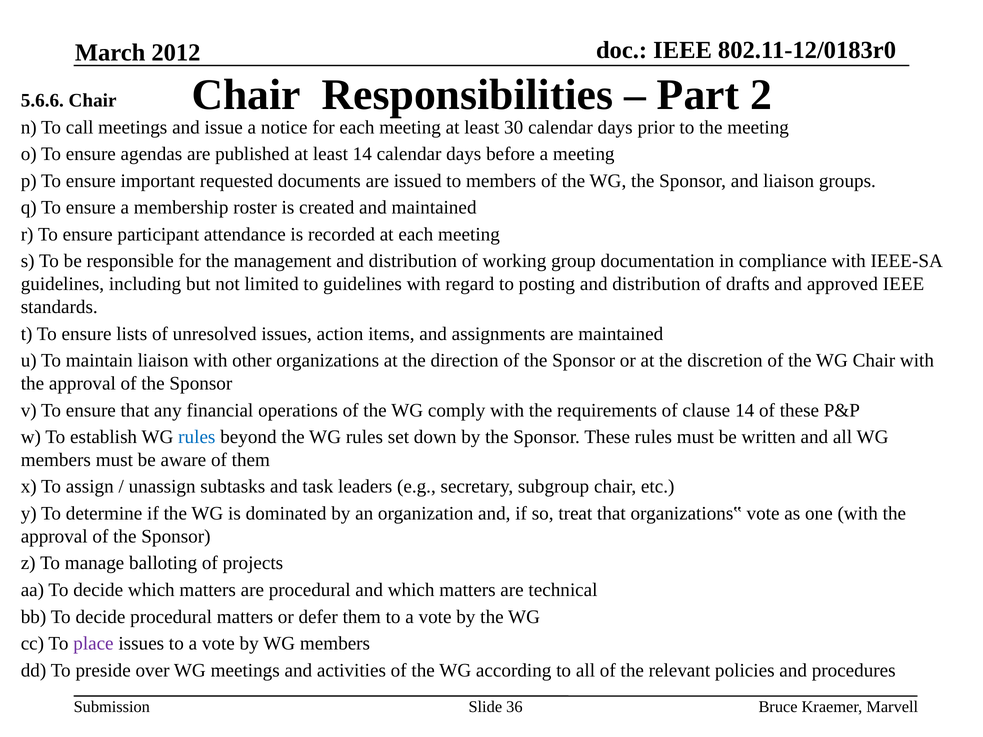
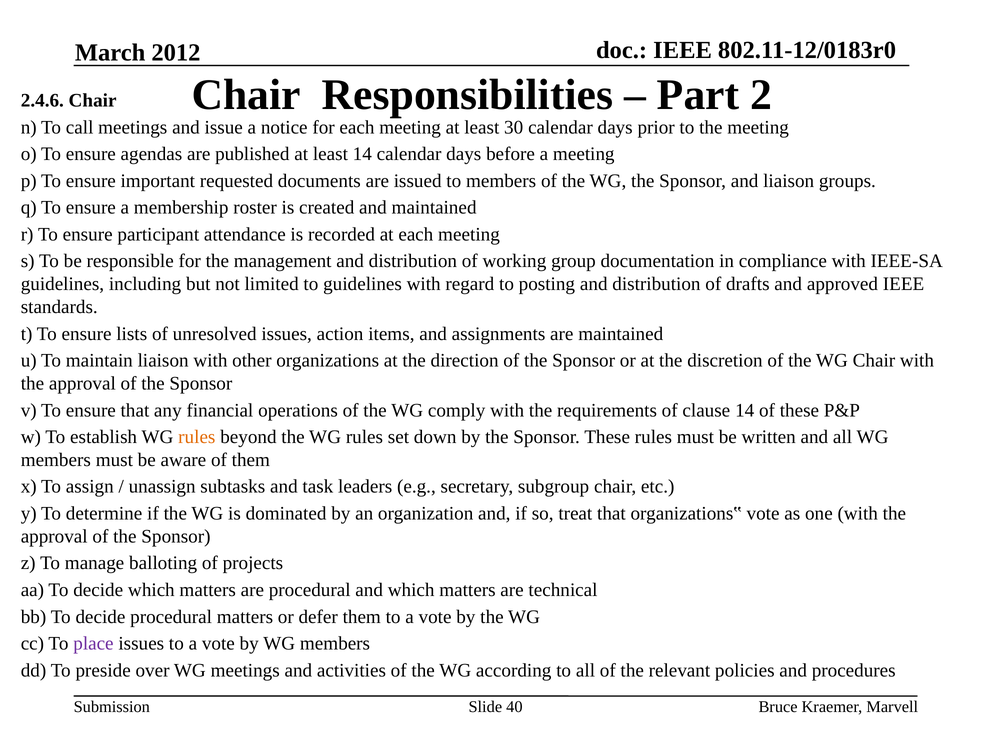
5.6.6: 5.6.6 -> 2.4.6 (42, 100)
rules colour: blue -> orange (197, 437)
36: 36 -> 40 (514, 707)
